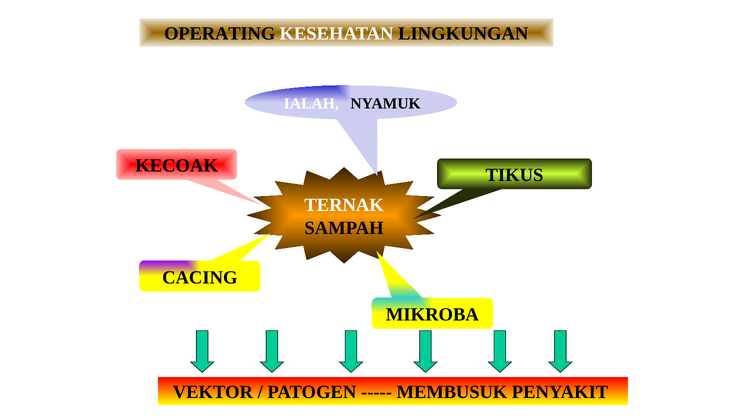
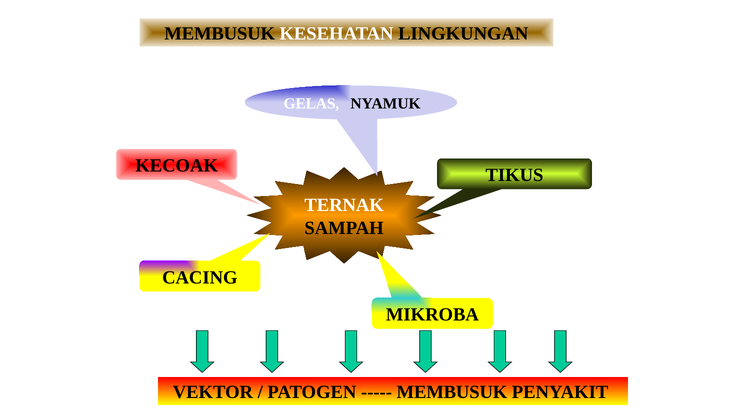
OPERATING: OPERATING -> MEMBUSUK (220, 34)
IALAH: IALAH -> GELAS (311, 103)
